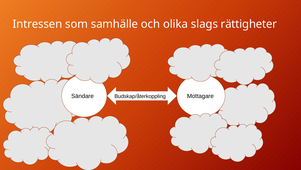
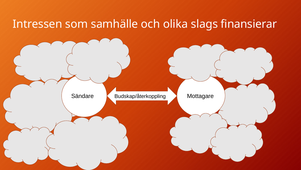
rättigheter: rättigheter -> finansierar (249, 24)
